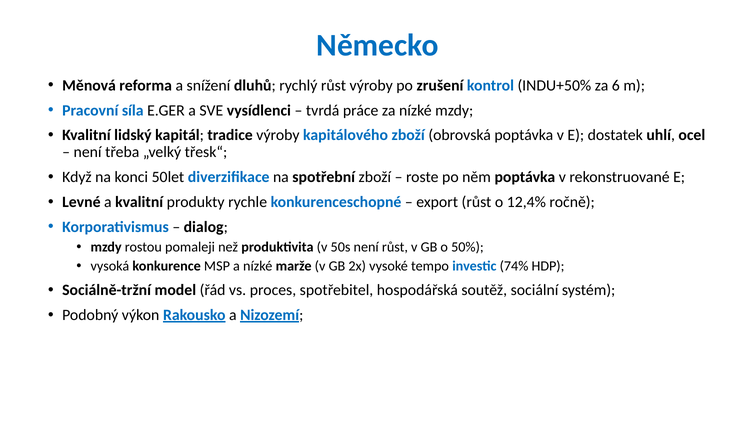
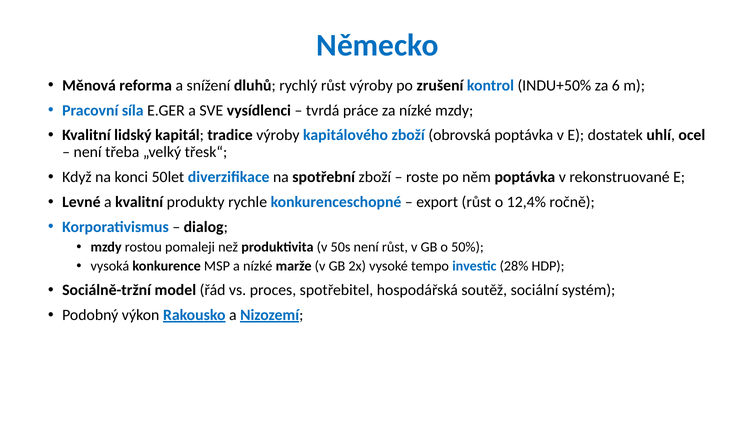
74%: 74% -> 28% (514, 266)
